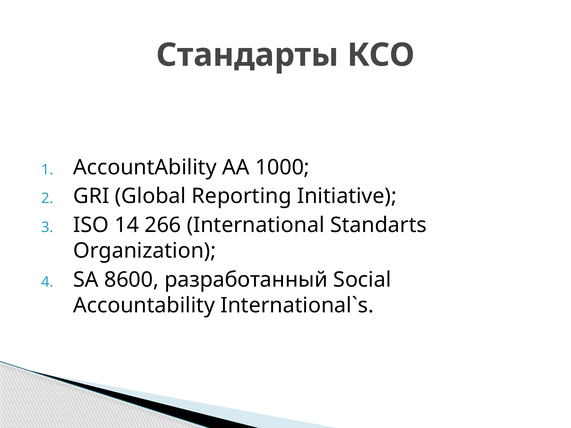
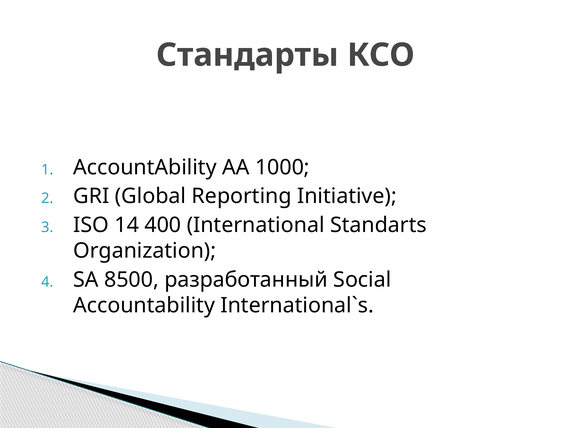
266: 266 -> 400 (163, 225)
8600: 8600 -> 8500 (132, 280)
